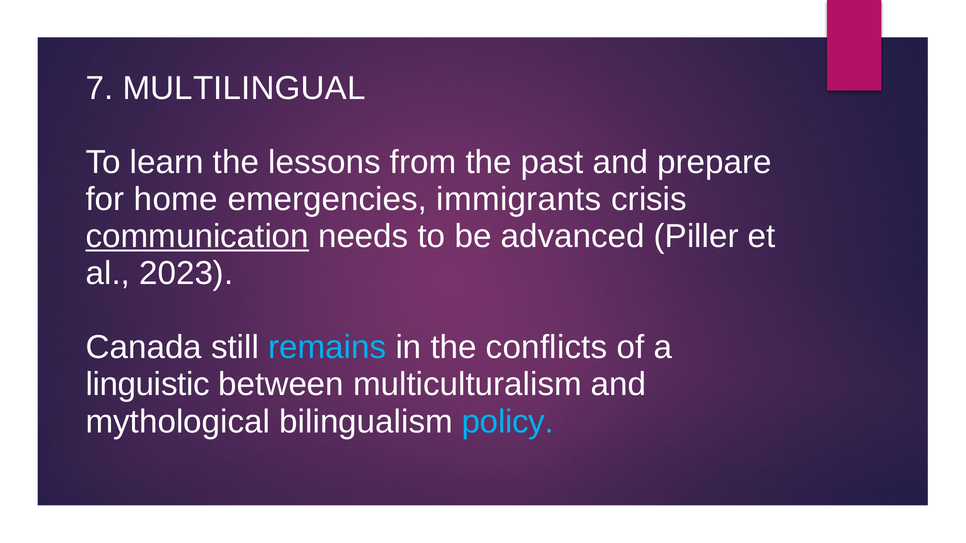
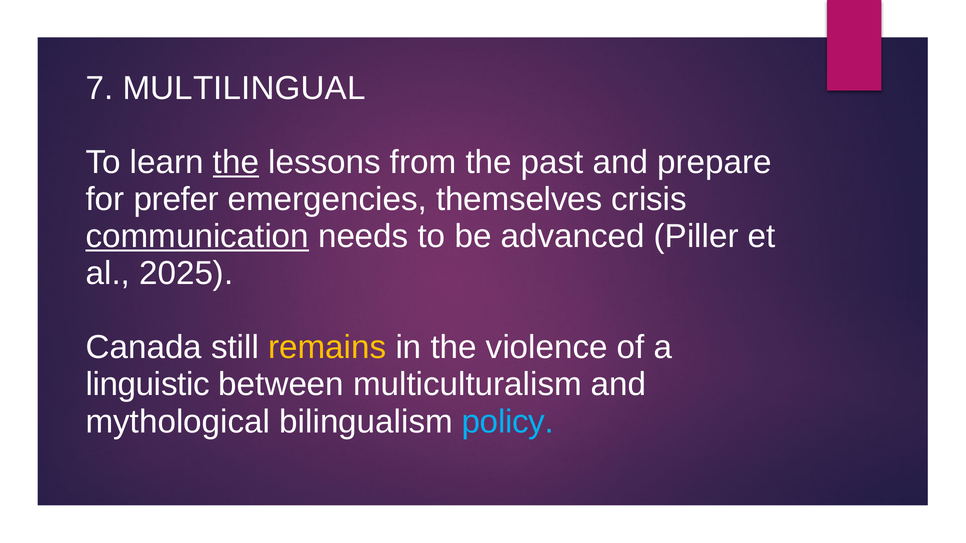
the underline: none -> present (236, 162)
home: home -> prefer (176, 199)
immigrants: immigrants -> themselves (519, 199)
2023: 2023 -> 2025 (186, 274)
remains colour: light blue -> yellow (327, 348)
conflicts: conflicts -> violence (547, 348)
